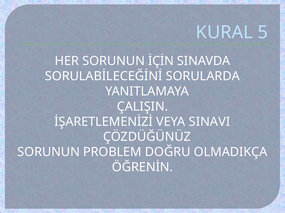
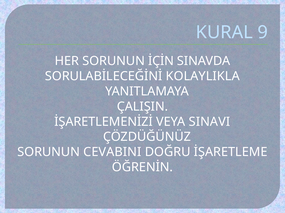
5: 5 -> 9 (263, 32)
SORULARDA: SORULARDA -> KOLAYLIKLA (203, 76)
PROBLEM: PROBLEM -> CEVABINI (112, 153)
OLMADIKÇA: OLMADIKÇA -> İŞARETLEME (231, 153)
